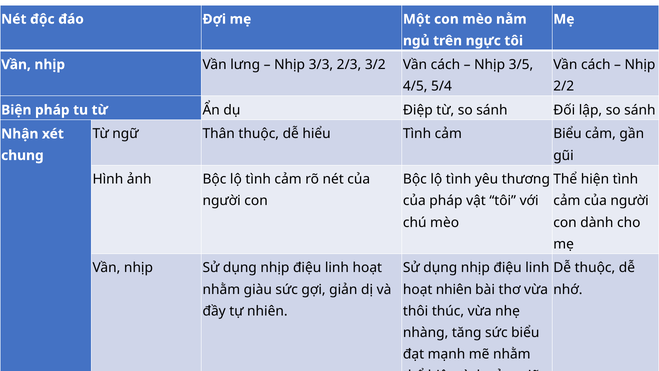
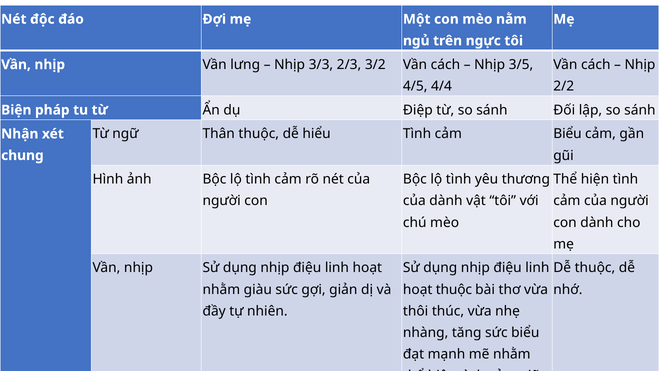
5/4: 5/4 -> 4/4 (441, 86)
của pháp: pháp -> dành (446, 201)
hoạt nhiên: nhiên -> thuộc (454, 289)
